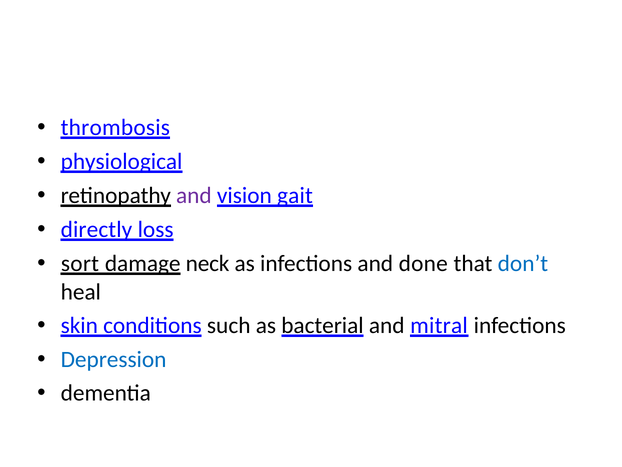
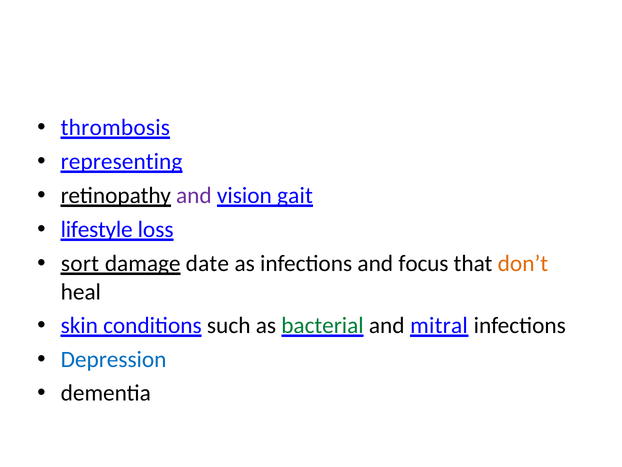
physiological: physiological -> representing (122, 162)
directly: directly -> lifestyle (97, 229)
neck: neck -> date (207, 263)
done: done -> focus (423, 263)
don’t colour: blue -> orange (523, 263)
bacterial colour: black -> green (322, 325)
